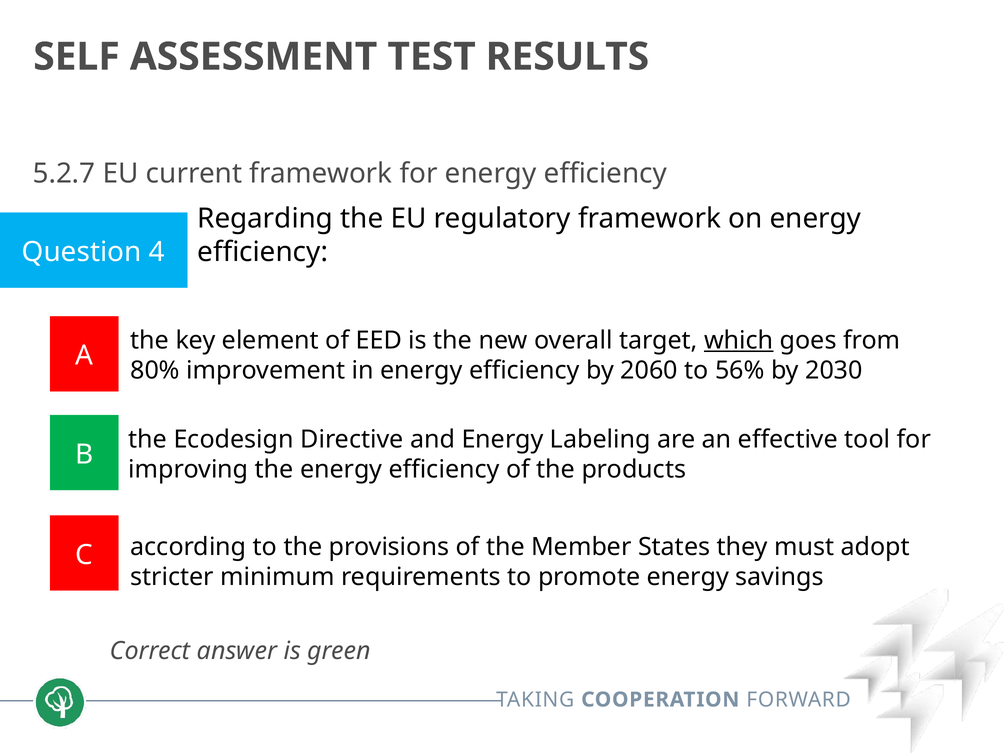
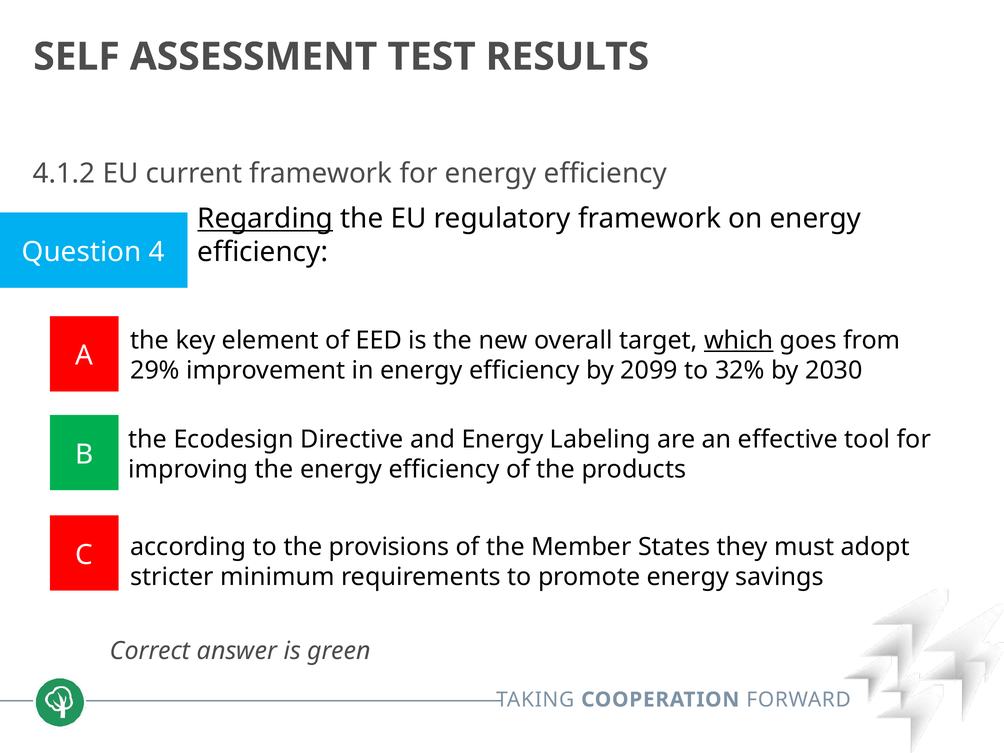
5.2.7: 5.2.7 -> 4.1.2 (64, 174)
Regarding underline: none -> present (265, 219)
80%: 80% -> 29% (155, 371)
2060: 2060 -> 2099 (649, 371)
56%: 56% -> 32% (740, 371)
